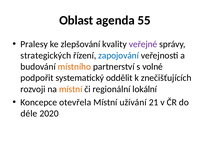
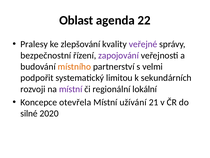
55: 55 -> 22 (144, 20)
strategických: strategických -> bezpečnostní (46, 55)
zapojování colour: blue -> purple (119, 55)
volné: volné -> velmi (153, 66)
oddělit: oddělit -> limitou (119, 78)
znečišťujících: znečišťujících -> sekundárních (166, 78)
místní colour: orange -> purple (71, 89)
déle: déle -> silné (29, 113)
